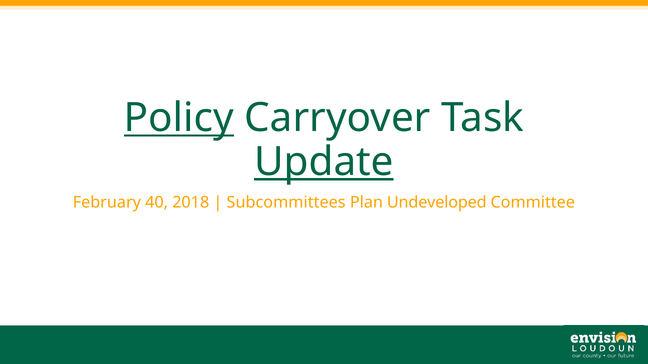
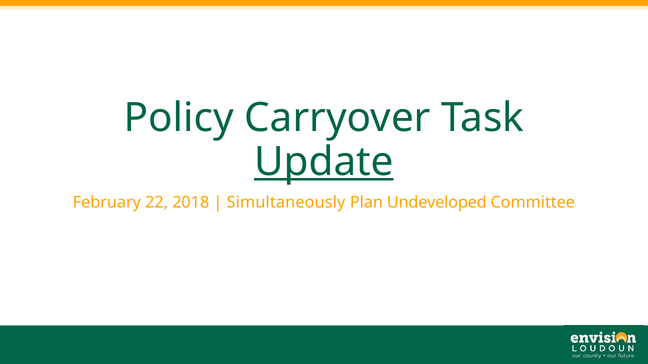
Policy underline: present -> none (179, 118)
40: 40 -> 22 (157, 203)
Subcommittees: Subcommittees -> Simultaneously (286, 203)
